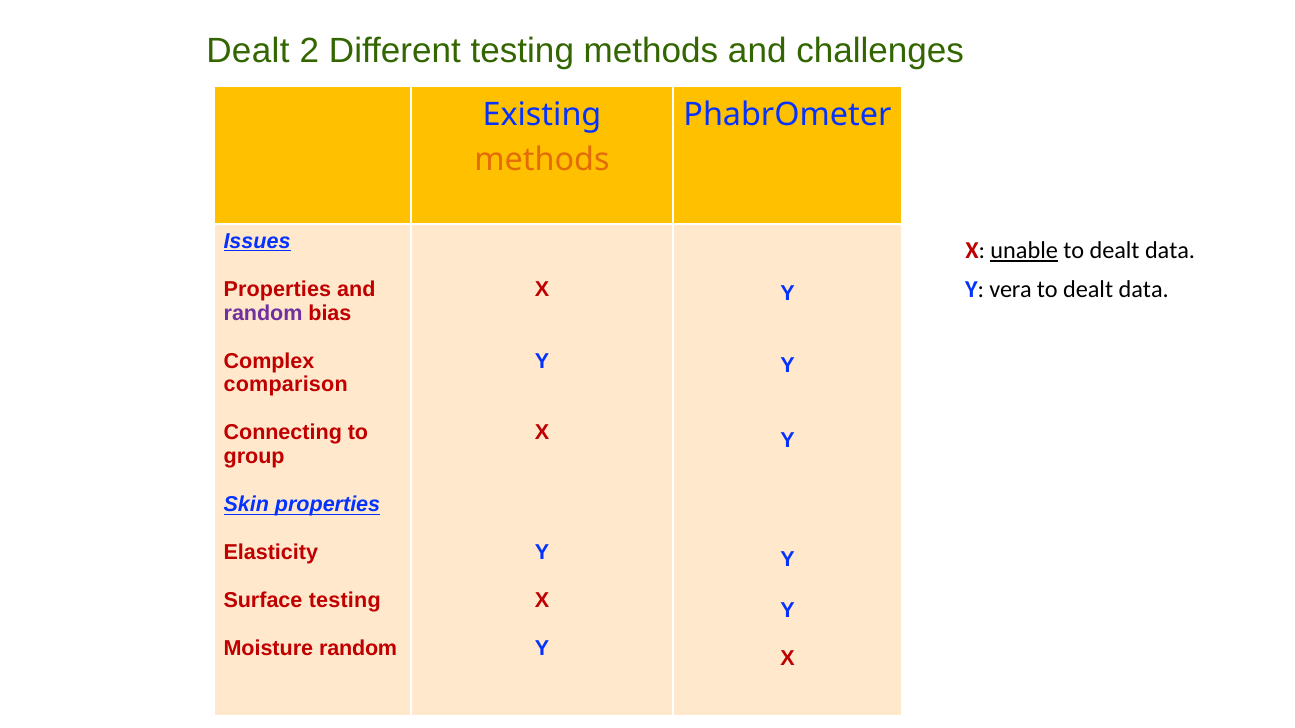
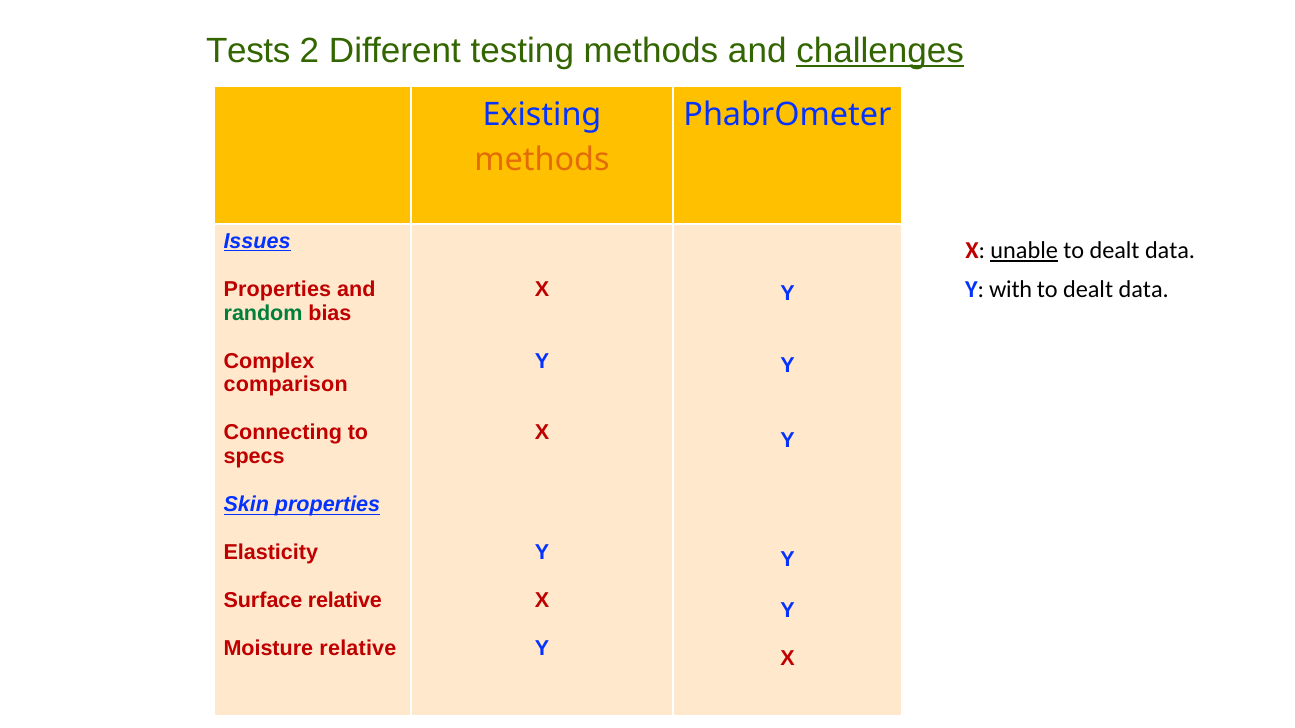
Dealt: Dealt -> Tests (248, 51)
challenges underline: none -> present (880, 51)
vera: vera -> with (1011, 290)
random colour: purple -> green (263, 313)
group: group -> specs (254, 457)
Surface testing: testing -> relative (345, 601)
Moisture random: random -> relative (358, 649)
